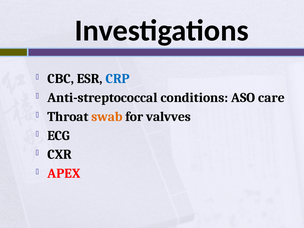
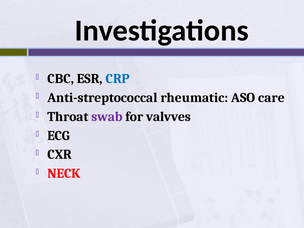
conditions: conditions -> rheumatic (194, 98)
swab colour: orange -> purple (107, 117)
APEX: APEX -> NECK (64, 173)
